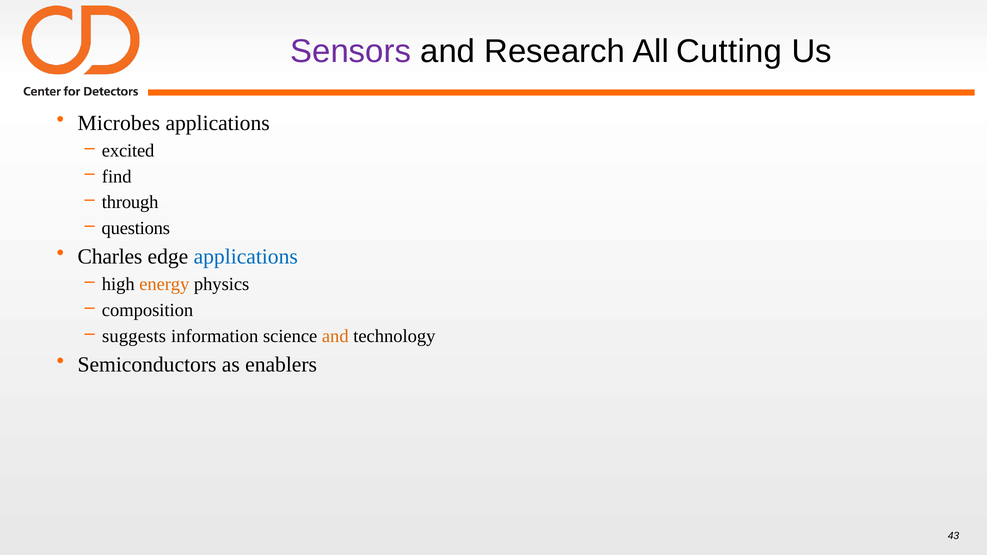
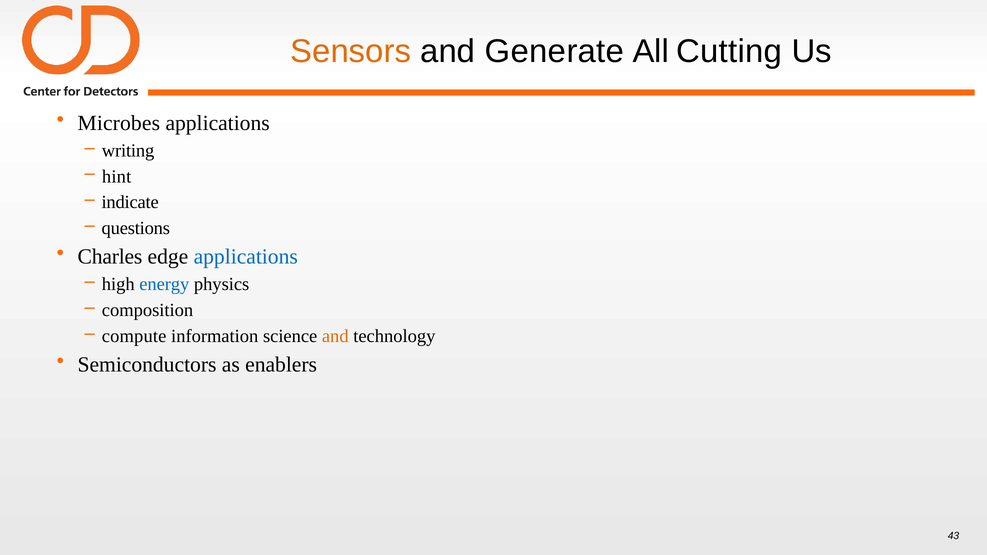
Sensors colour: purple -> orange (351, 52)
Research: Research -> Generate (555, 52)
excited: excited -> writing (128, 151)
find: find -> hint (117, 176)
through: through -> indicate (130, 202)
energy colour: orange -> blue (164, 284)
suggests: suggests -> compute (134, 336)
